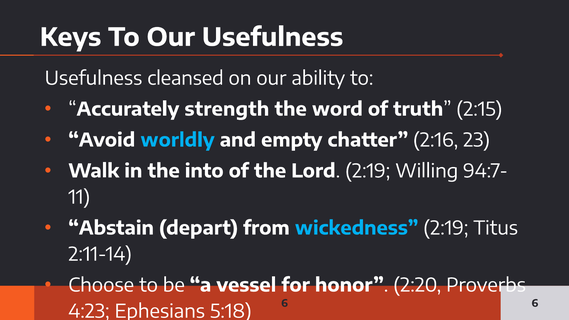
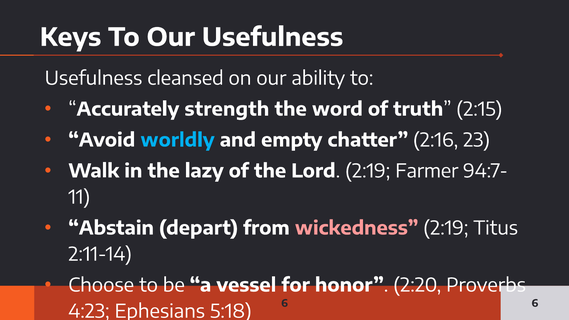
into: into -> lazy (204, 171)
Willing: Willing -> Farmer (427, 171)
wickedness colour: light blue -> pink (357, 228)
